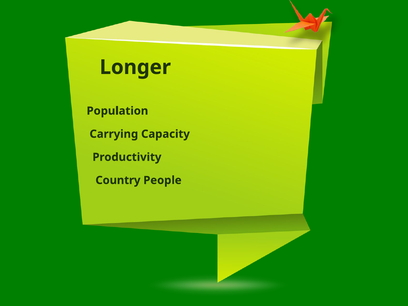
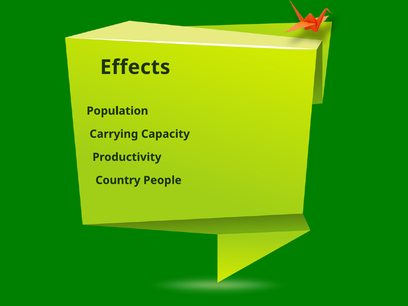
Longer: Longer -> Effects (135, 67)
